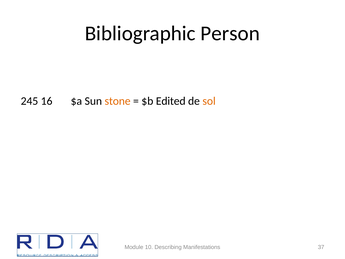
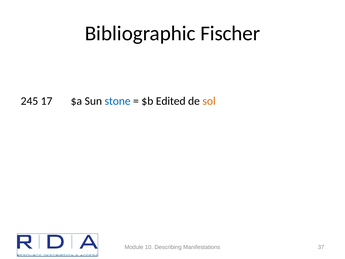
Person: Person -> Fischer (230, 33)
16: 16 -> 17 (47, 101)
stone colour: orange -> blue (118, 101)
